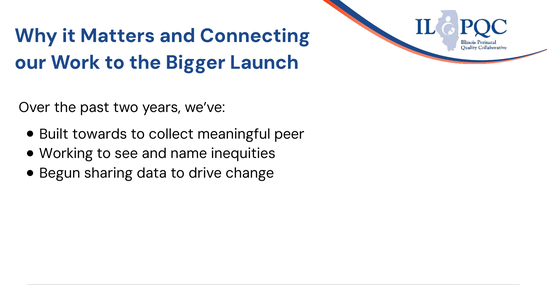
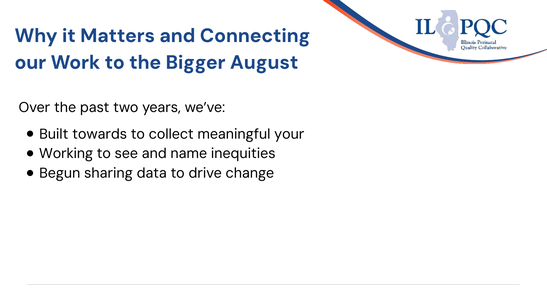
Launch: Launch -> August (264, 62)
peer: peer -> your (289, 134)
